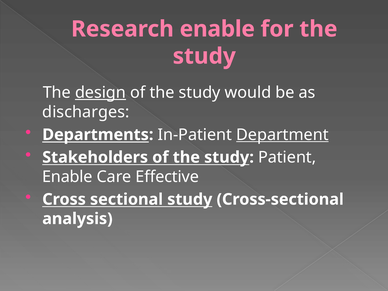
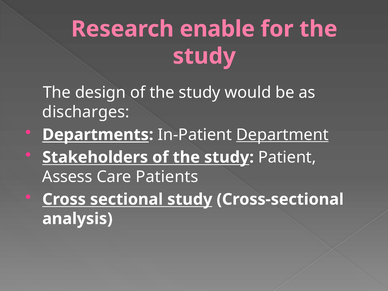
design underline: present -> none (100, 93)
Enable: Enable -> Assess (67, 177)
Effective: Effective -> Patients (167, 177)
